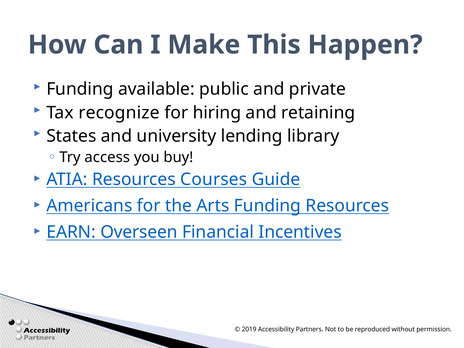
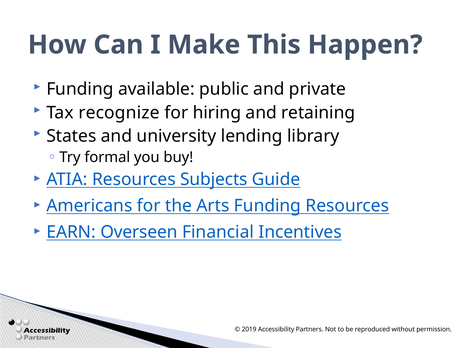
access: access -> formal (107, 157)
Courses: Courses -> Subjects (214, 179)
